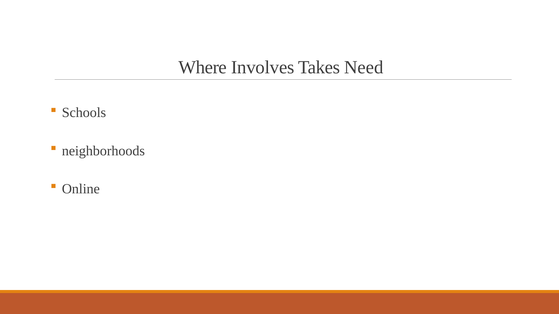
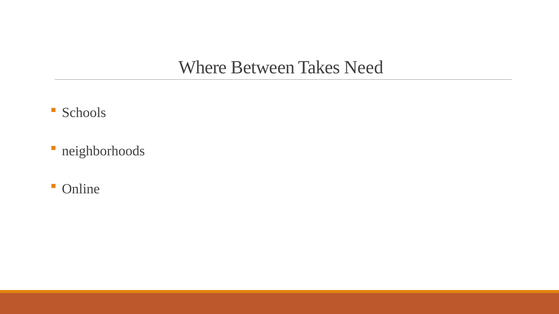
Involves: Involves -> Between (263, 68)
